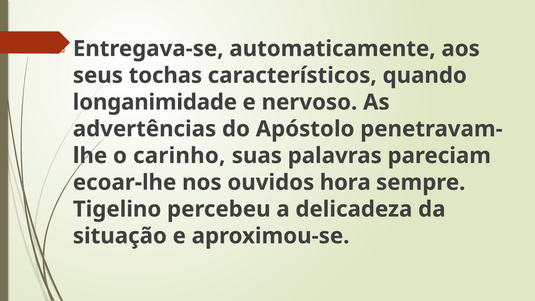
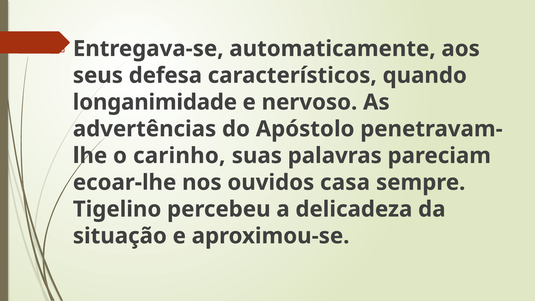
tochas: tochas -> defesa (165, 75)
hora: hora -> casa (345, 182)
